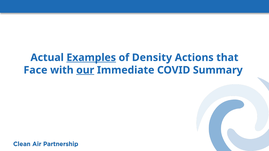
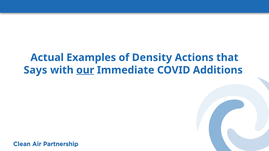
Examples underline: present -> none (91, 58)
Face: Face -> Says (35, 70)
Summary: Summary -> Additions (218, 70)
